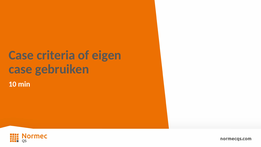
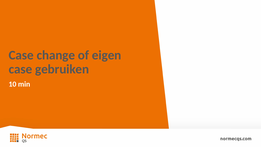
criteria: criteria -> change (56, 55)
